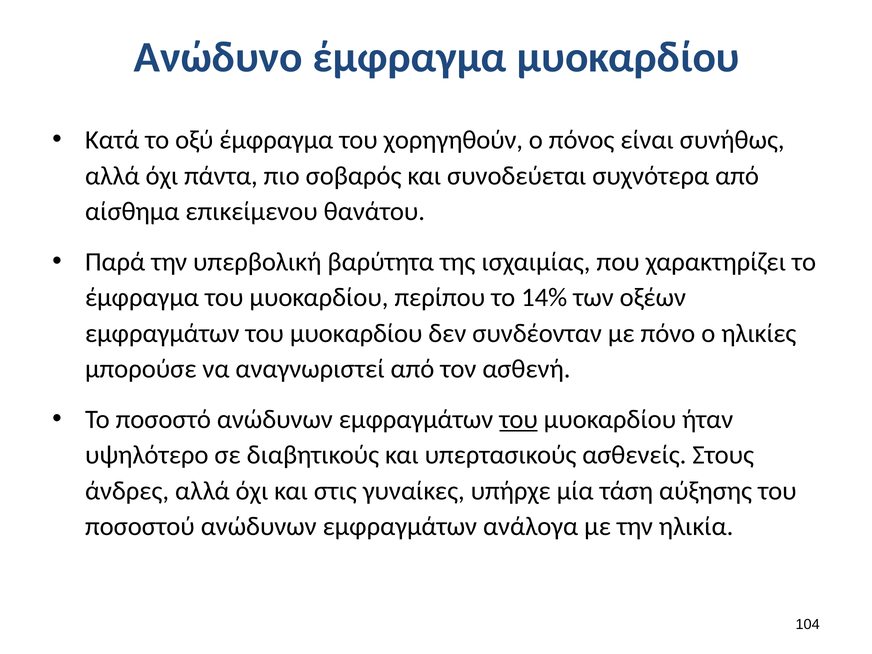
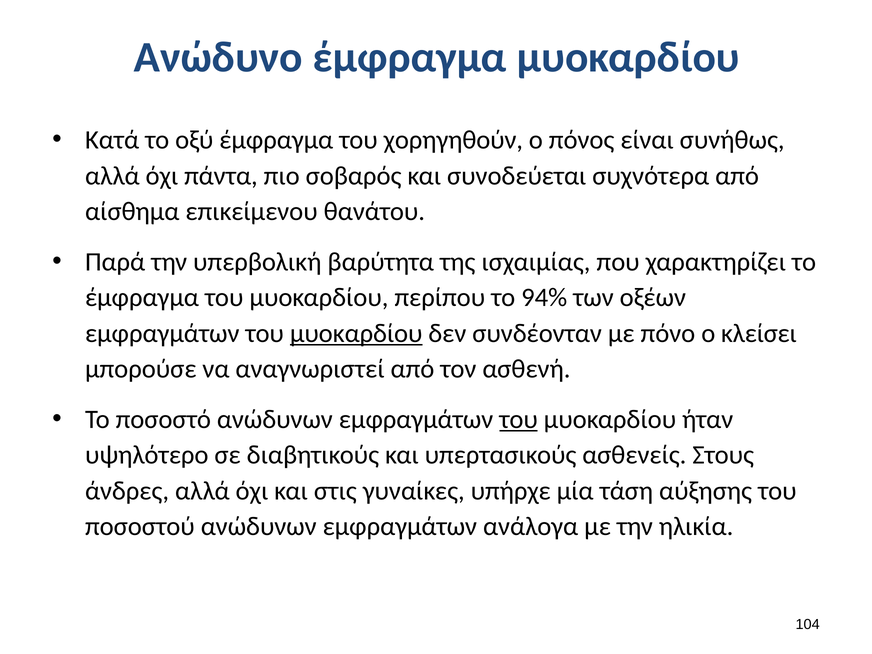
14%: 14% -> 94% (544, 298)
μυοκαρδίου underline: none -> present (356, 333)
ηλικίες: ηλικίες -> κλείσει (759, 333)
